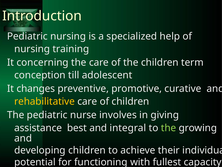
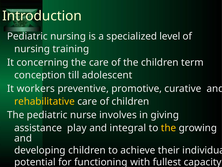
help: help -> level (170, 36)
changes: changes -> workers (36, 88)
best: best -> play (77, 128)
the colour: light green -> yellow (169, 128)
